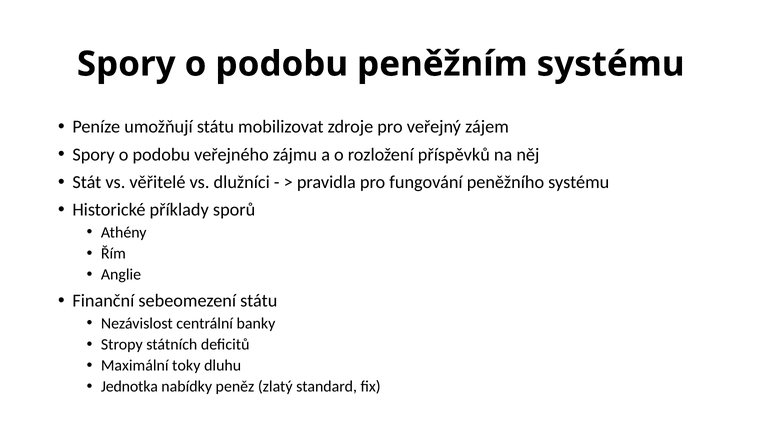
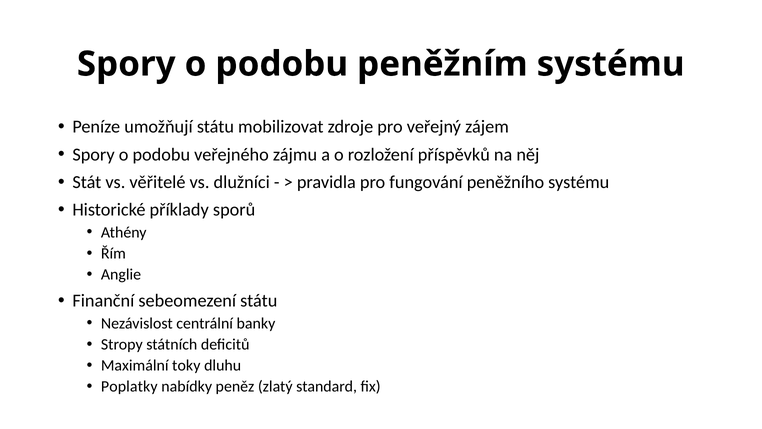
Jednotka: Jednotka -> Poplatky (129, 386)
